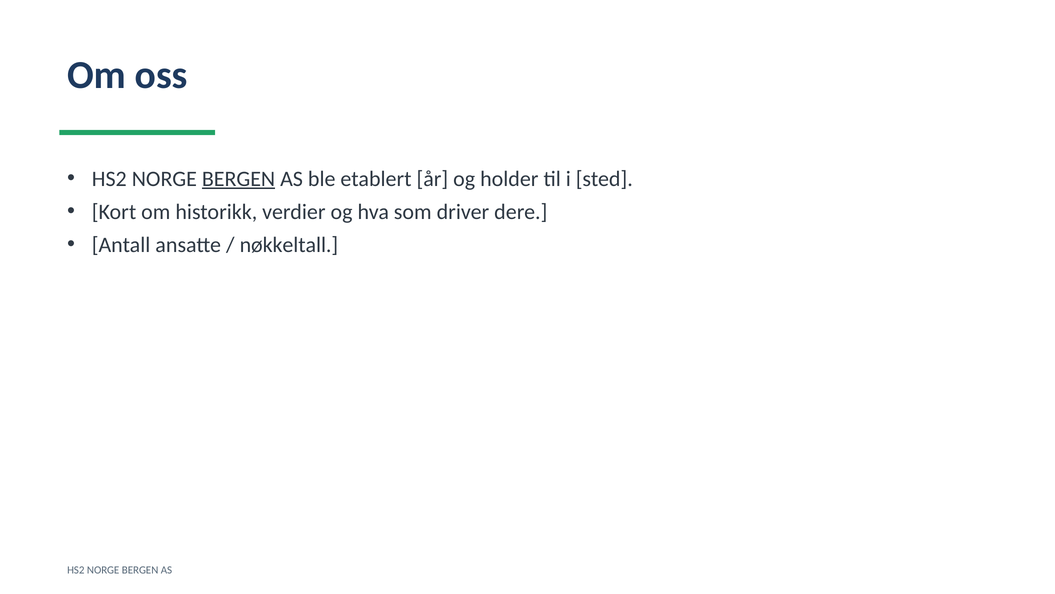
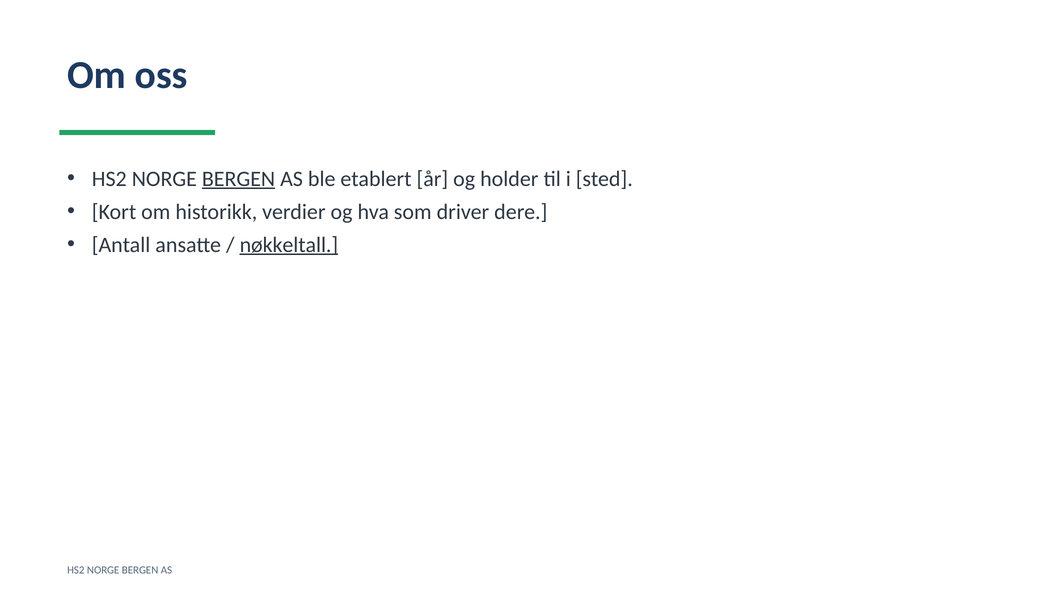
nøkkeltall underline: none -> present (289, 245)
